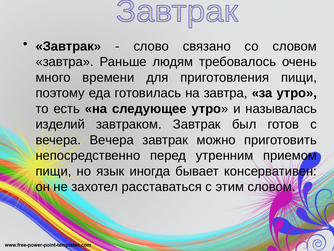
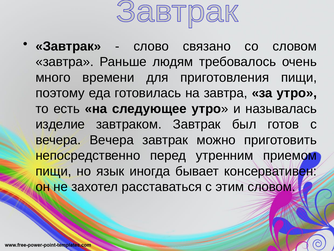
изделий: изделий -> изделие (60, 124)
